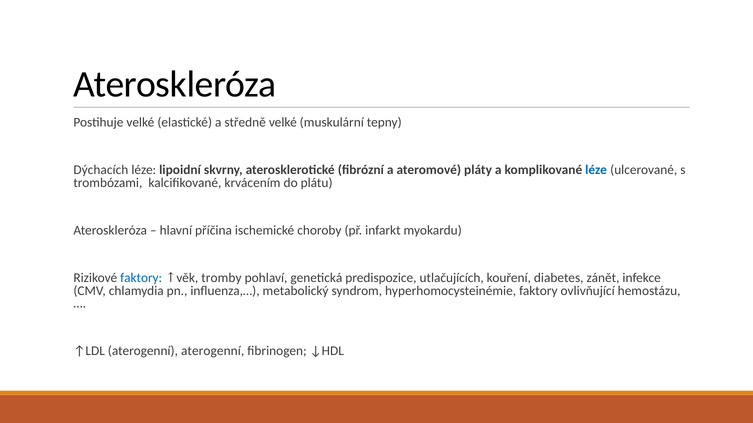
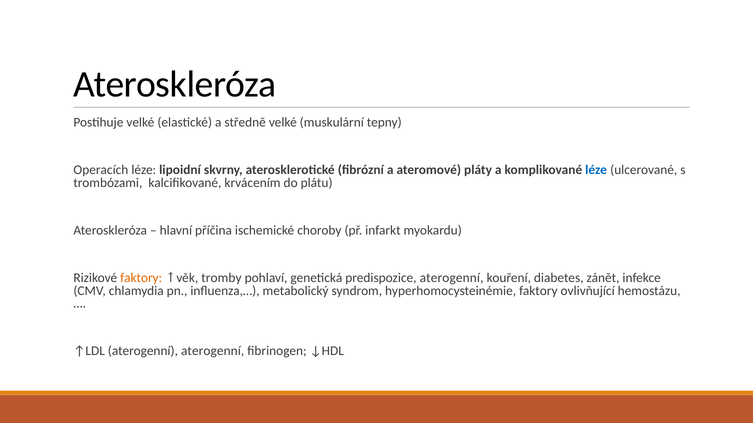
Dýchacích: Dýchacích -> Operacích (101, 170)
faktory colour: blue -> orange (141, 278)
predispozice utlačujících: utlačujících -> aterogenní (452, 278)
